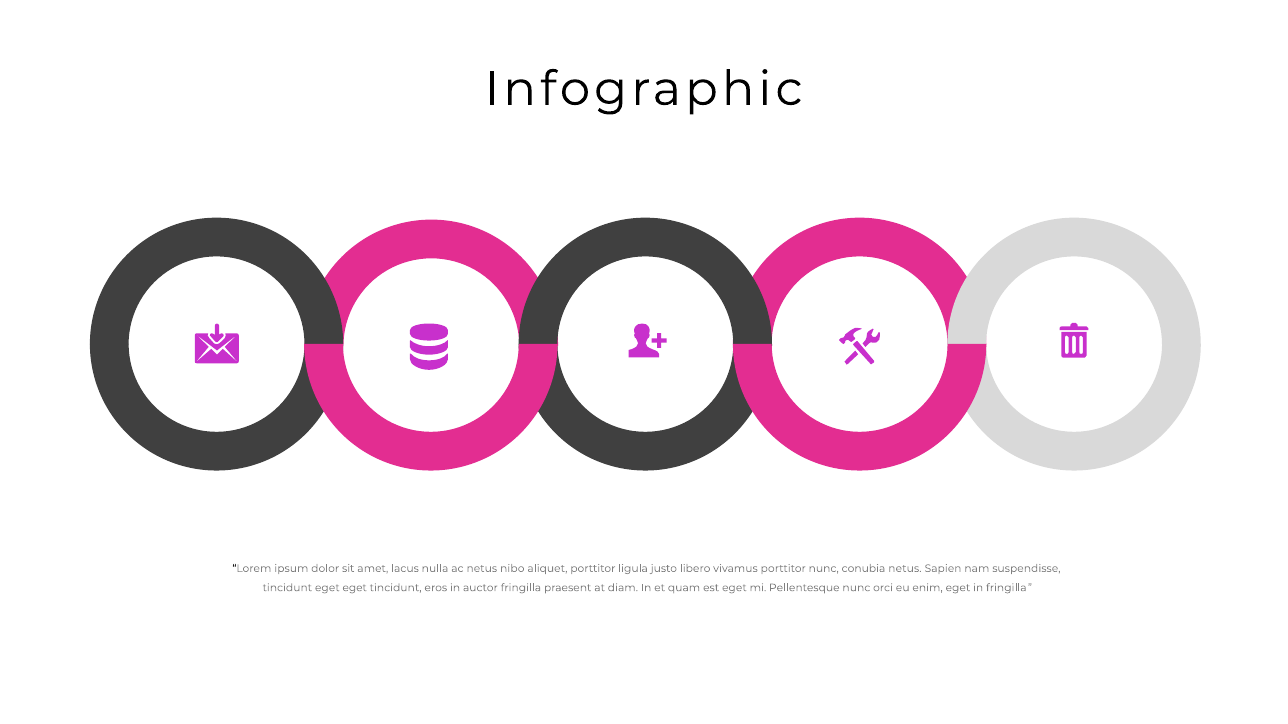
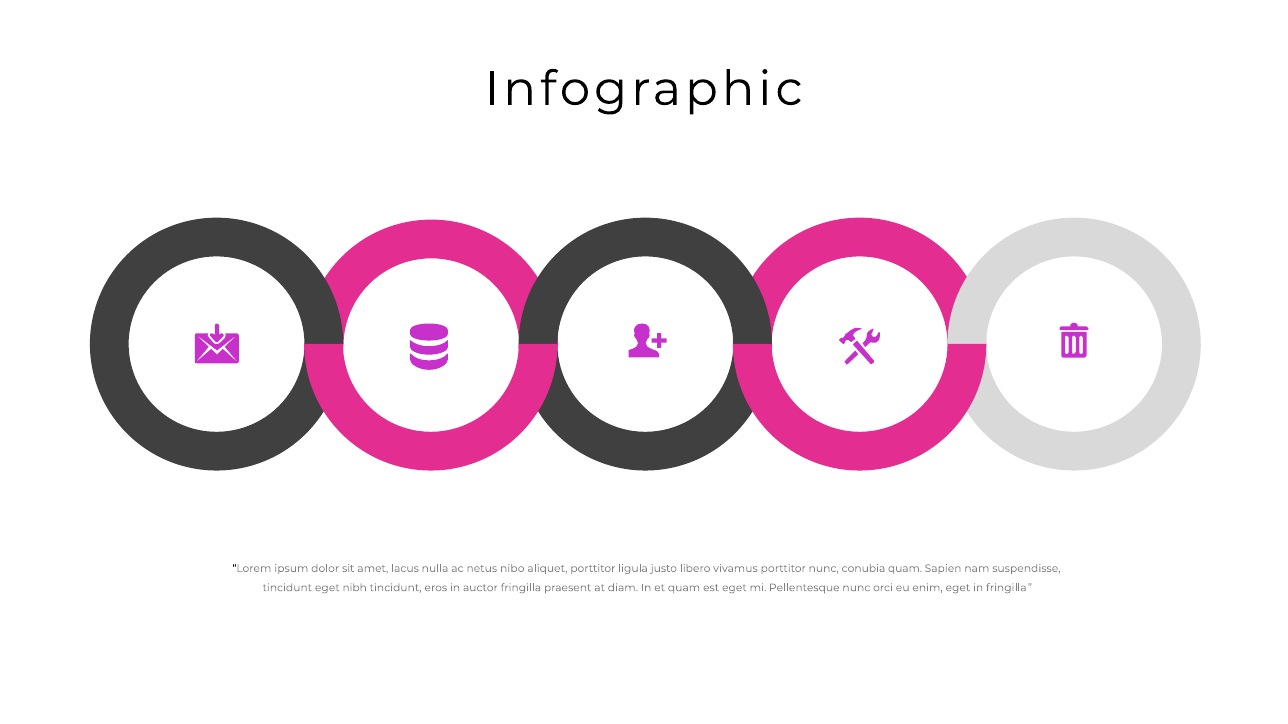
conubia netus: netus -> quam (905, 569)
eget eget: eget -> nibh (355, 588)
